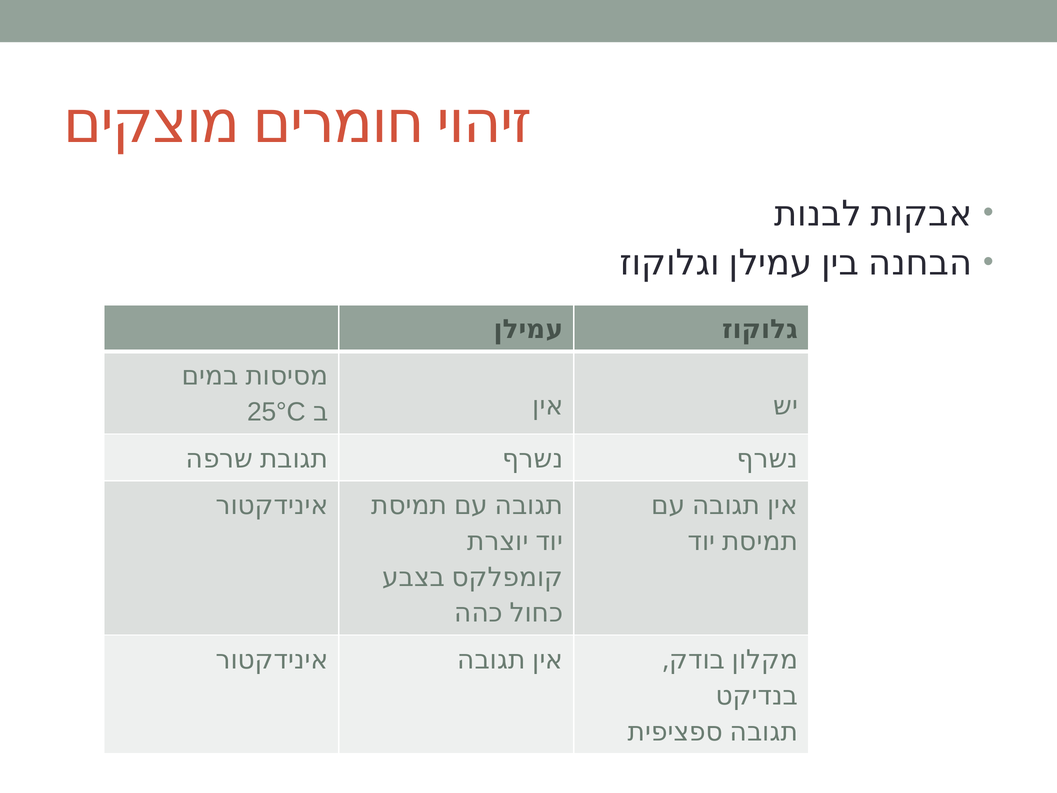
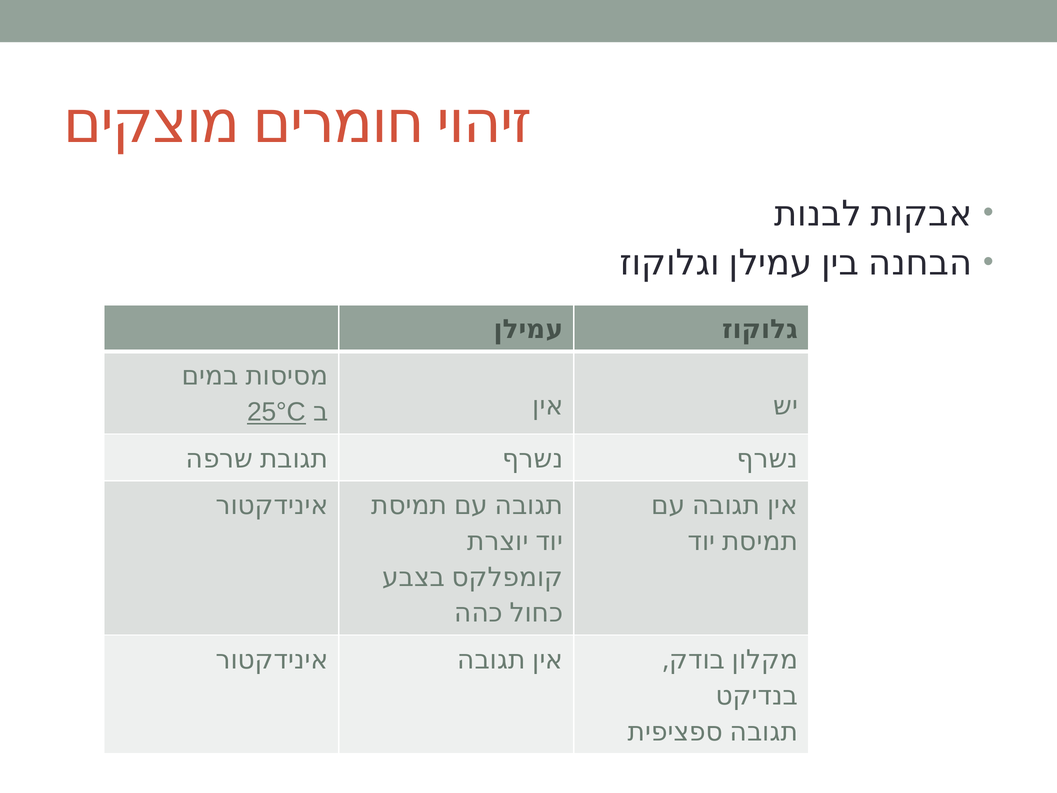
25°C underline: none -> present (277, 412)
